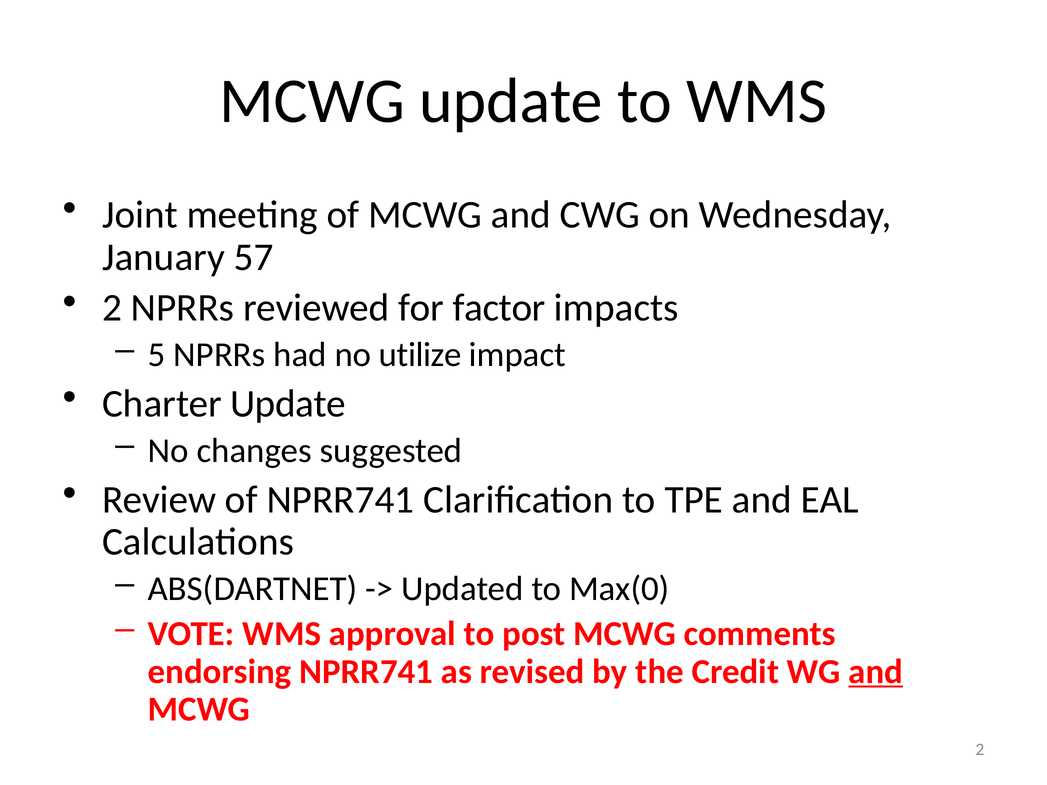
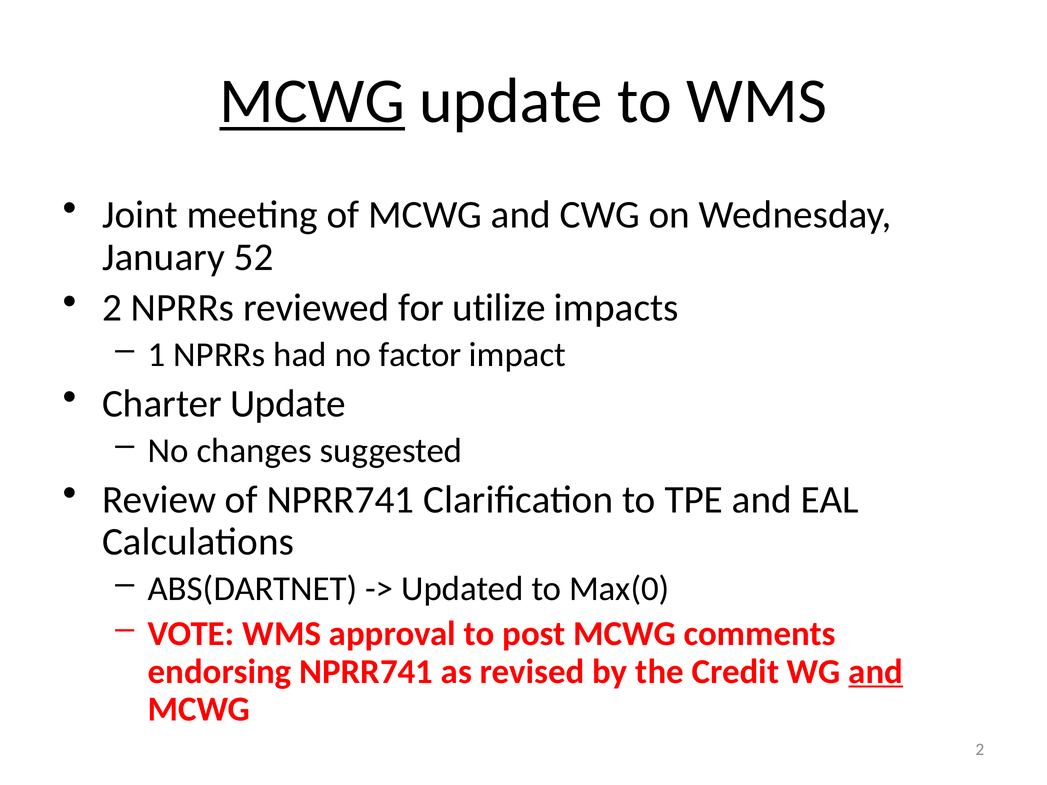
MCWG underline: none -> present (312, 101)
57: 57 -> 52 (254, 257)
factor: factor -> utilize (499, 308)
5: 5 -> 1 (157, 355)
utilize: utilize -> factor (420, 355)
